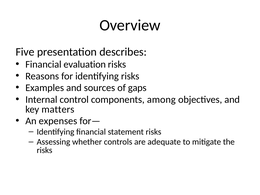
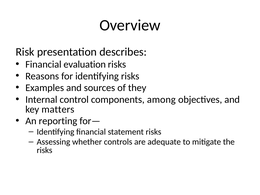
Five: Five -> Risk (25, 52)
gaps: gaps -> they (137, 88)
expenses: expenses -> reporting (58, 121)
